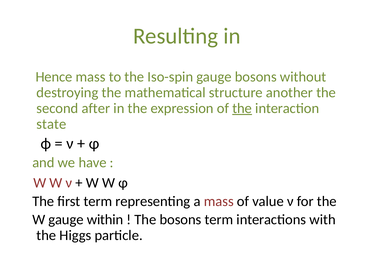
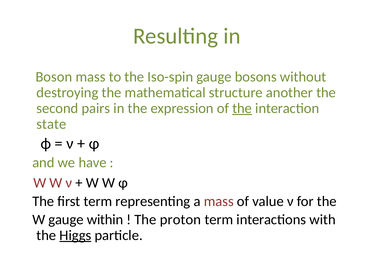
Hence: Hence -> Boson (54, 77)
after: after -> pairs (96, 108)
The bosons: bosons -> proton (180, 220)
Higgs underline: none -> present (75, 236)
